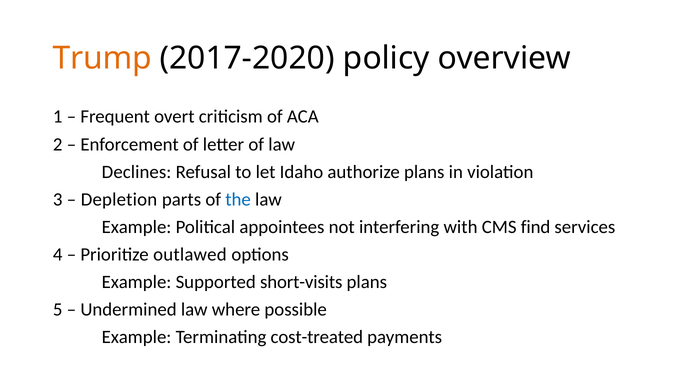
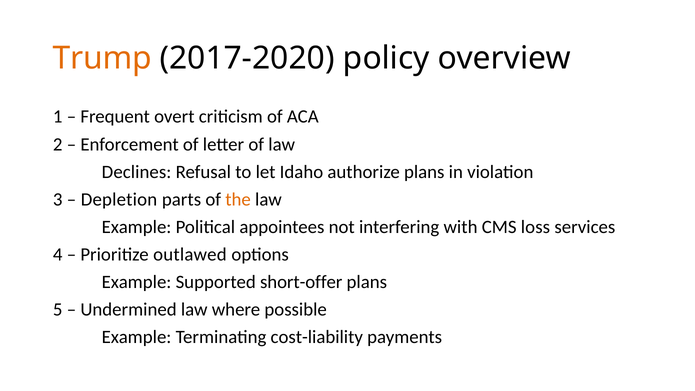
the colour: blue -> orange (238, 199)
find: find -> loss (535, 227)
short-visits: short-visits -> short-offer (301, 282)
cost-treated: cost-treated -> cost-liability (317, 337)
